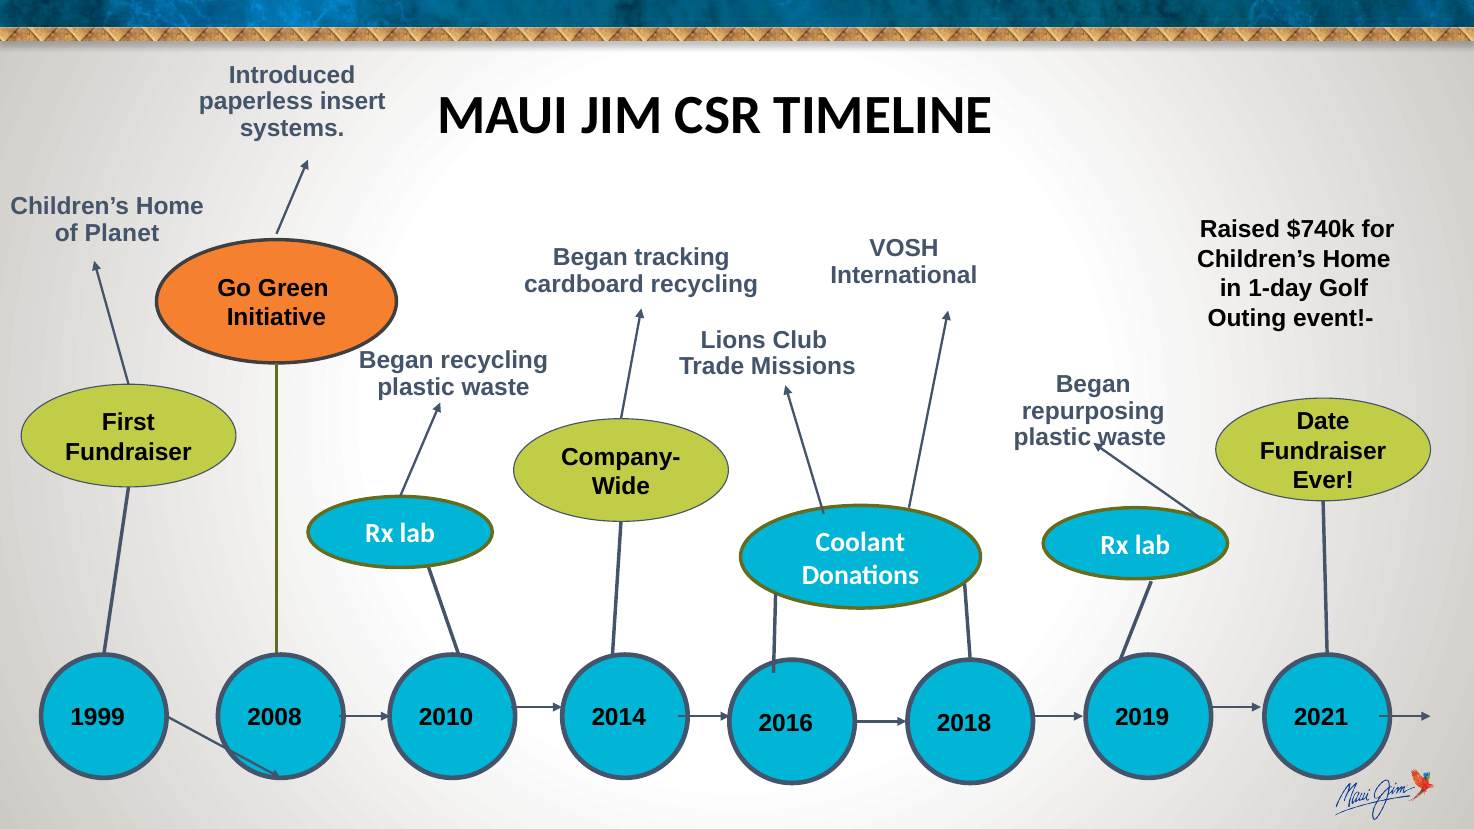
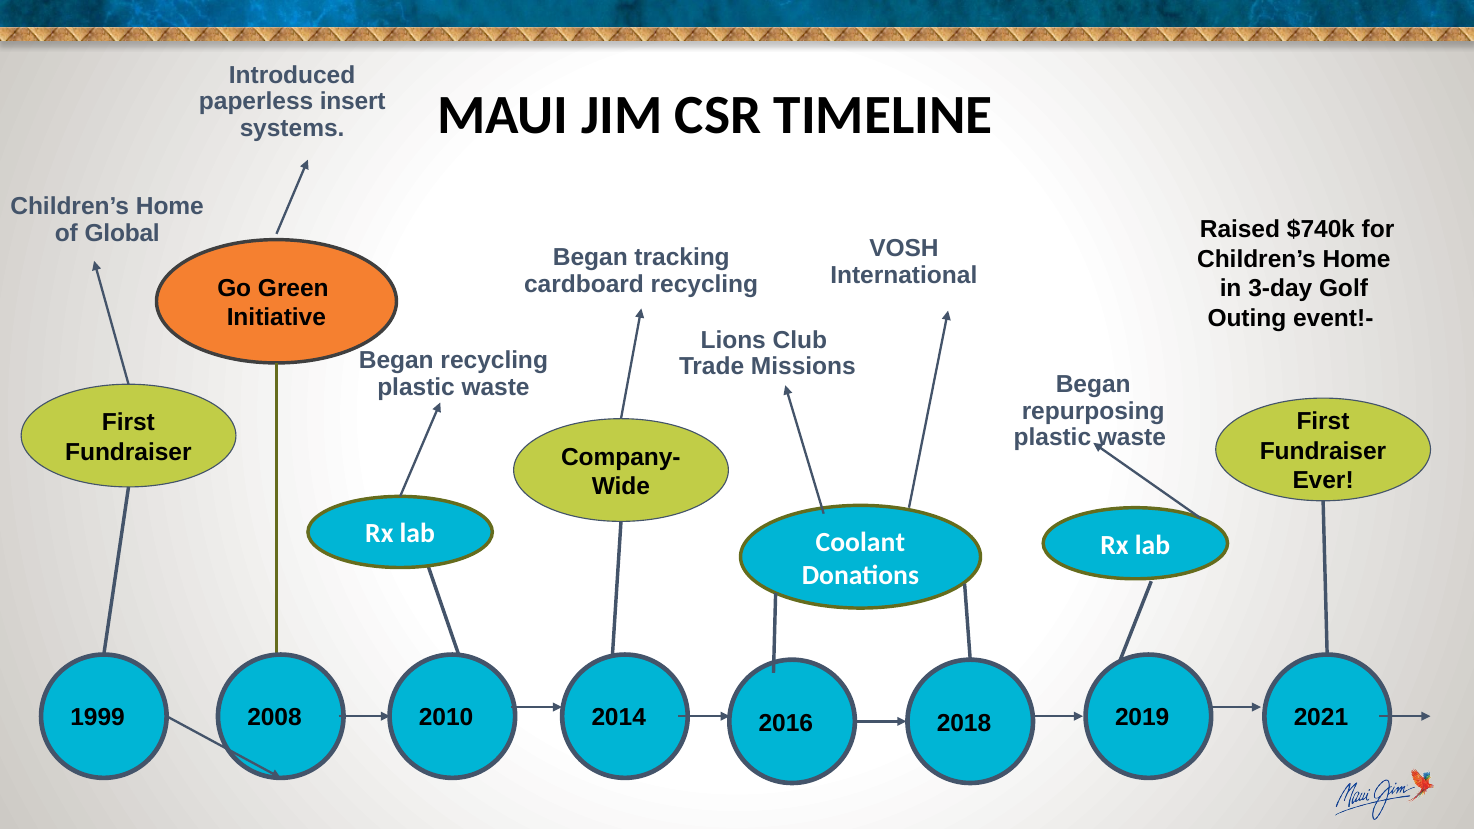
Planet: Planet -> Global (122, 233)
1-day: 1-day -> 3-day (1280, 289)
Date: Date -> First (1323, 422)
